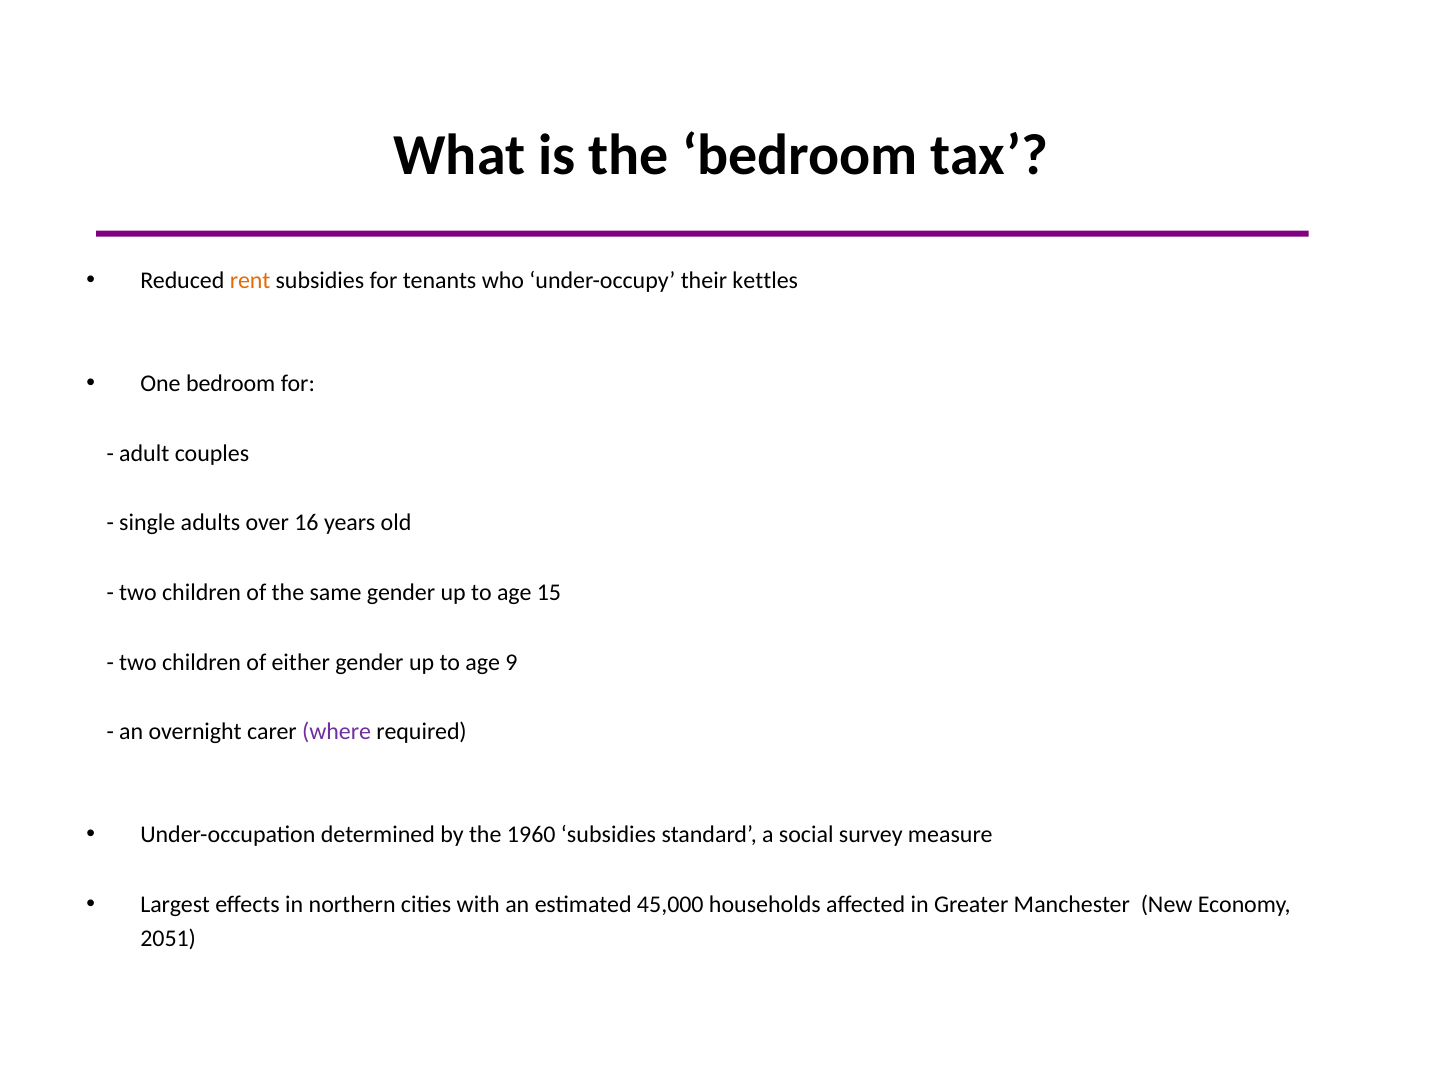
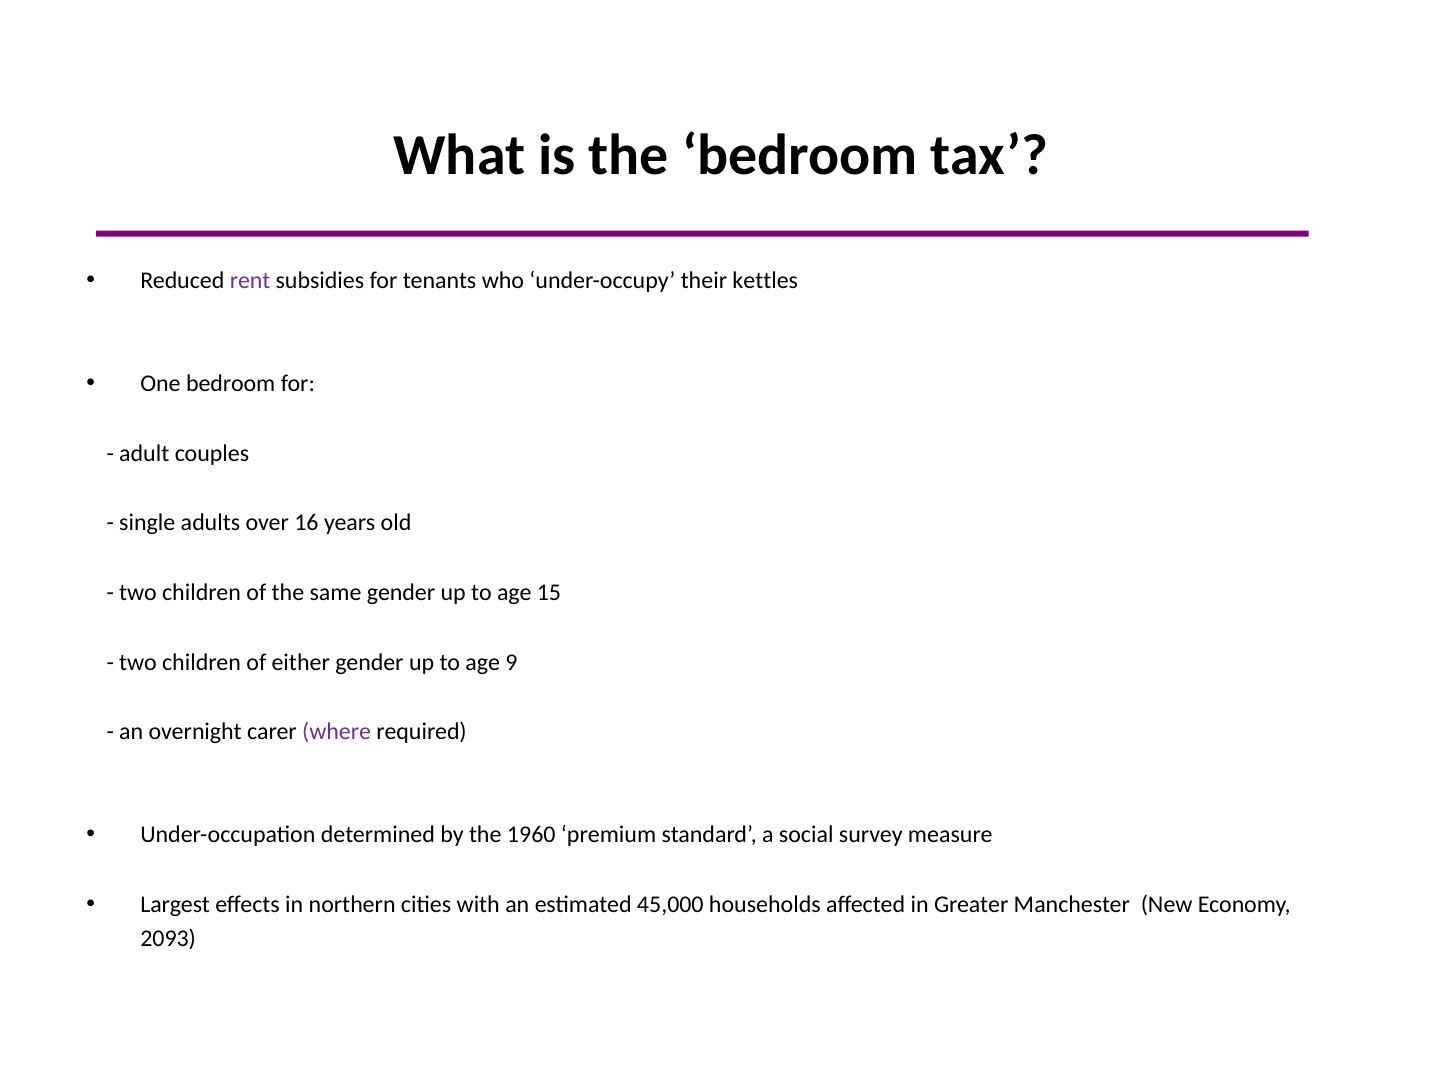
rent colour: orange -> purple (250, 281)
1960 subsidies: subsidies -> premium (609, 835)
2051: 2051 -> 2093 (168, 939)
